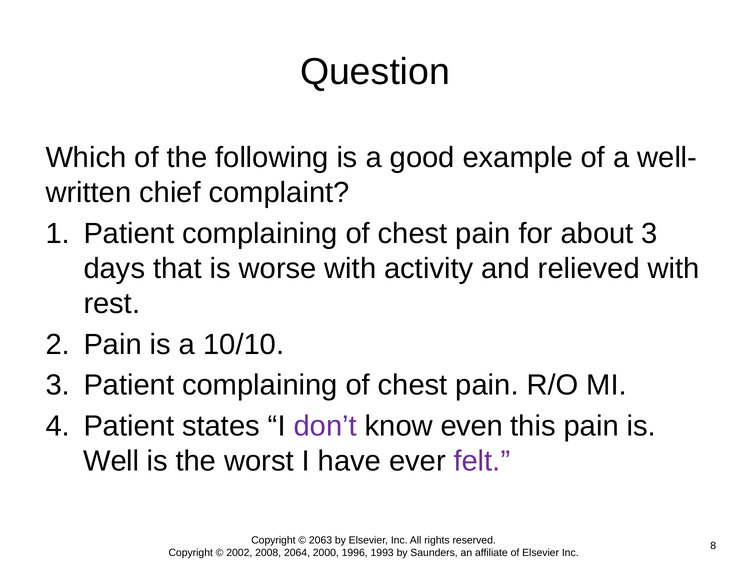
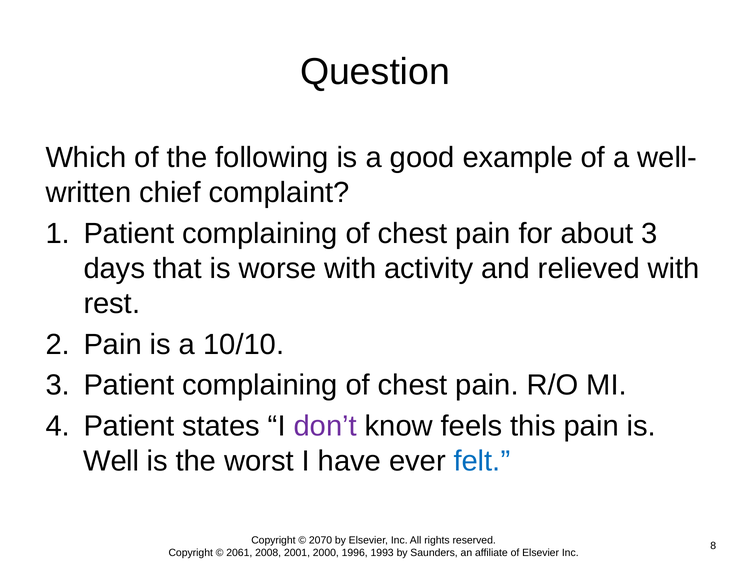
even: even -> feels (472, 426)
felt colour: purple -> blue (482, 461)
2063: 2063 -> 2070 (321, 541)
2002: 2002 -> 2061 (239, 553)
2064: 2064 -> 2001 (297, 553)
